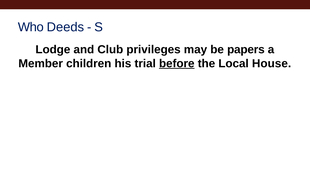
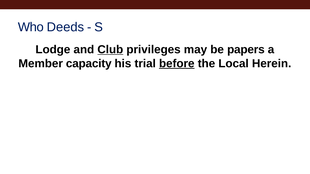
Club underline: none -> present (110, 50)
children: children -> capacity (89, 64)
House: House -> Herein (272, 64)
